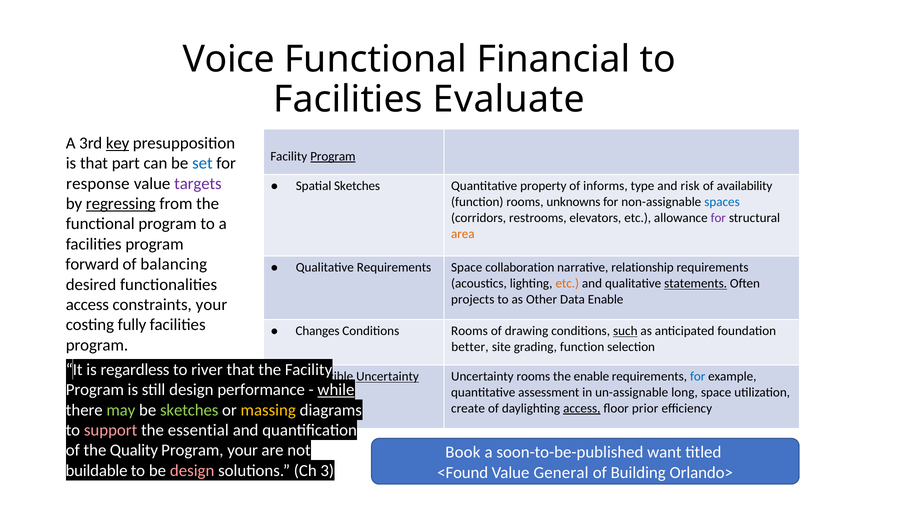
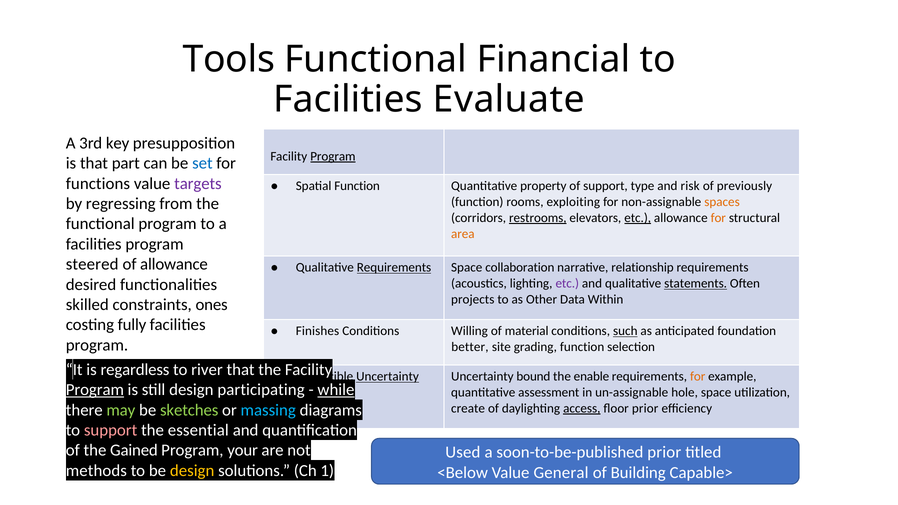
Voice: Voice -> Tools (229, 59)
key underline: present -> none (118, 143)
response: response -> functions (98, 184)
Spatial Sketches: Sketches -> Function (357, 186)
of informs: informs -> support (605, 186)
availability: availability -> previously (744, 186)
unknowns: unknowns -> exploiting (573, 202)
spaces colour: blue -> orange (722, 202)
regressing underline: present -> none (121, 204)
restrooms underline: none -> present (538, 218)
etc underline: none -> present (638, 218)
for colour: purple -> orange (718, 218)
forward: forward -> steered (92, 264)
of balancing: balancing -> allowance (174, 264)
Requirements underline: none -> present (394, 268)
etc colour: orange -> purple (567, 284)
Data Enable: Enable -> Within (606, 300)
access: access -> skilled (87, 305)
constraints your: your -> ones (212, 305)
Changes: Changes -> Finishes (317, 331)
Conditions Rooms: Rooms -> Willing (469, 331)
drawing: drawing -> material (527, 331)
Uncertainty rooms: rooms -> bound (533, 377)
for colour: blue -> orange (698, 377)
Program underline: none -> present (95, 390)
performance: performance -> participating (261, 390)
long: long -> hole (685, 393)
massing colour: yellow -> light blue (268, 410)
Quality: Quality -> Gained (134, 450)
Book: Book -> Used (463, 452)
soon-to-be-published want: want -> prior (664, 452)
buildable: buildable -> methods (96, 471)
design colour: pink -> yellow (192, 471)
3: 3 -> 1 (327, 471)
<Found: <Found -> <Below (463, 473)
Orlando>: Orlando> -> Capable> (701, 473)
